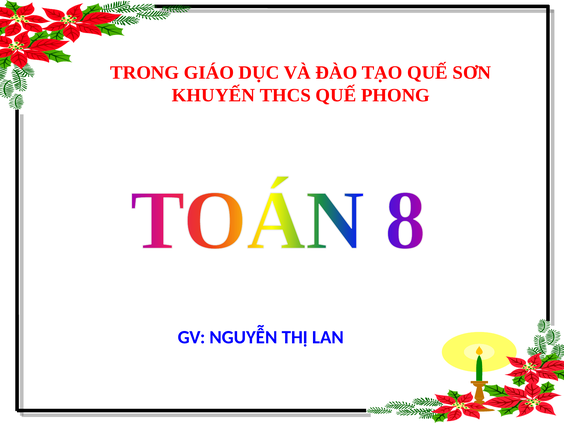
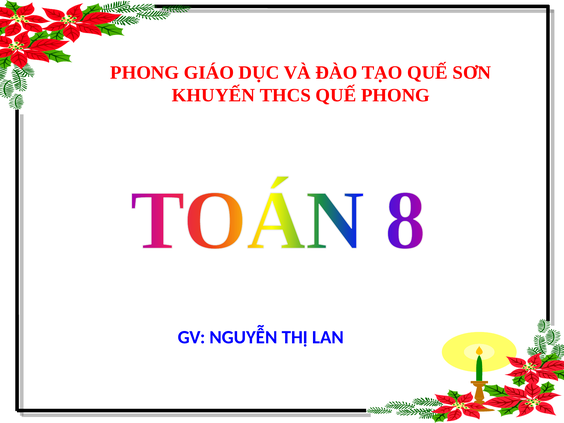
TRONG: TRONG -> PHONG (145, 73)
